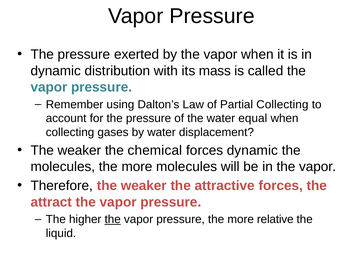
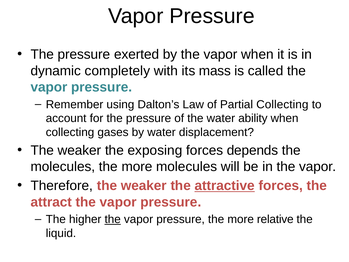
distribution: distribution -> completely (117, 71)
equal: equal -> ability (253, 118)
chemical: chemical -> exposing (155, 150)
forces dynamic: dynamic -> depends (253, 150)
attractive underline: none -> present (225, 186)
